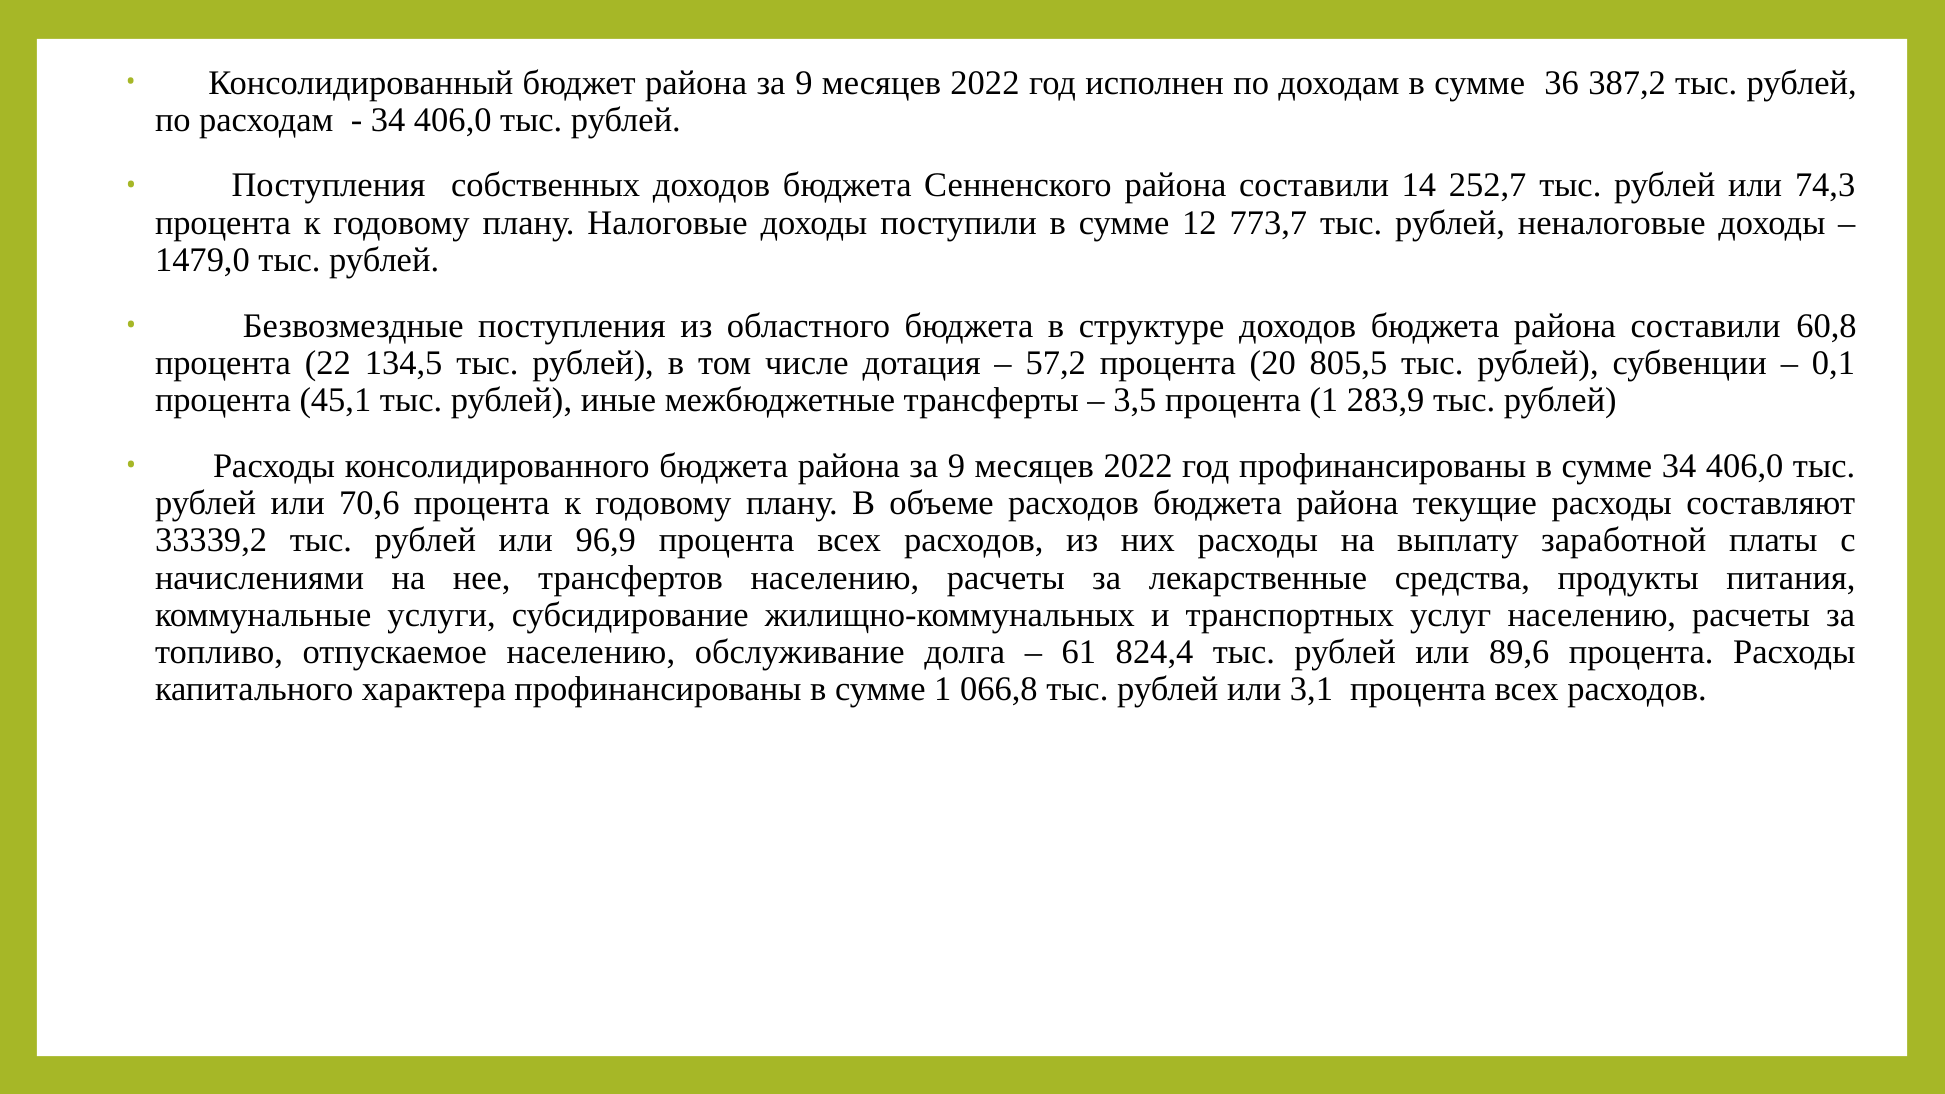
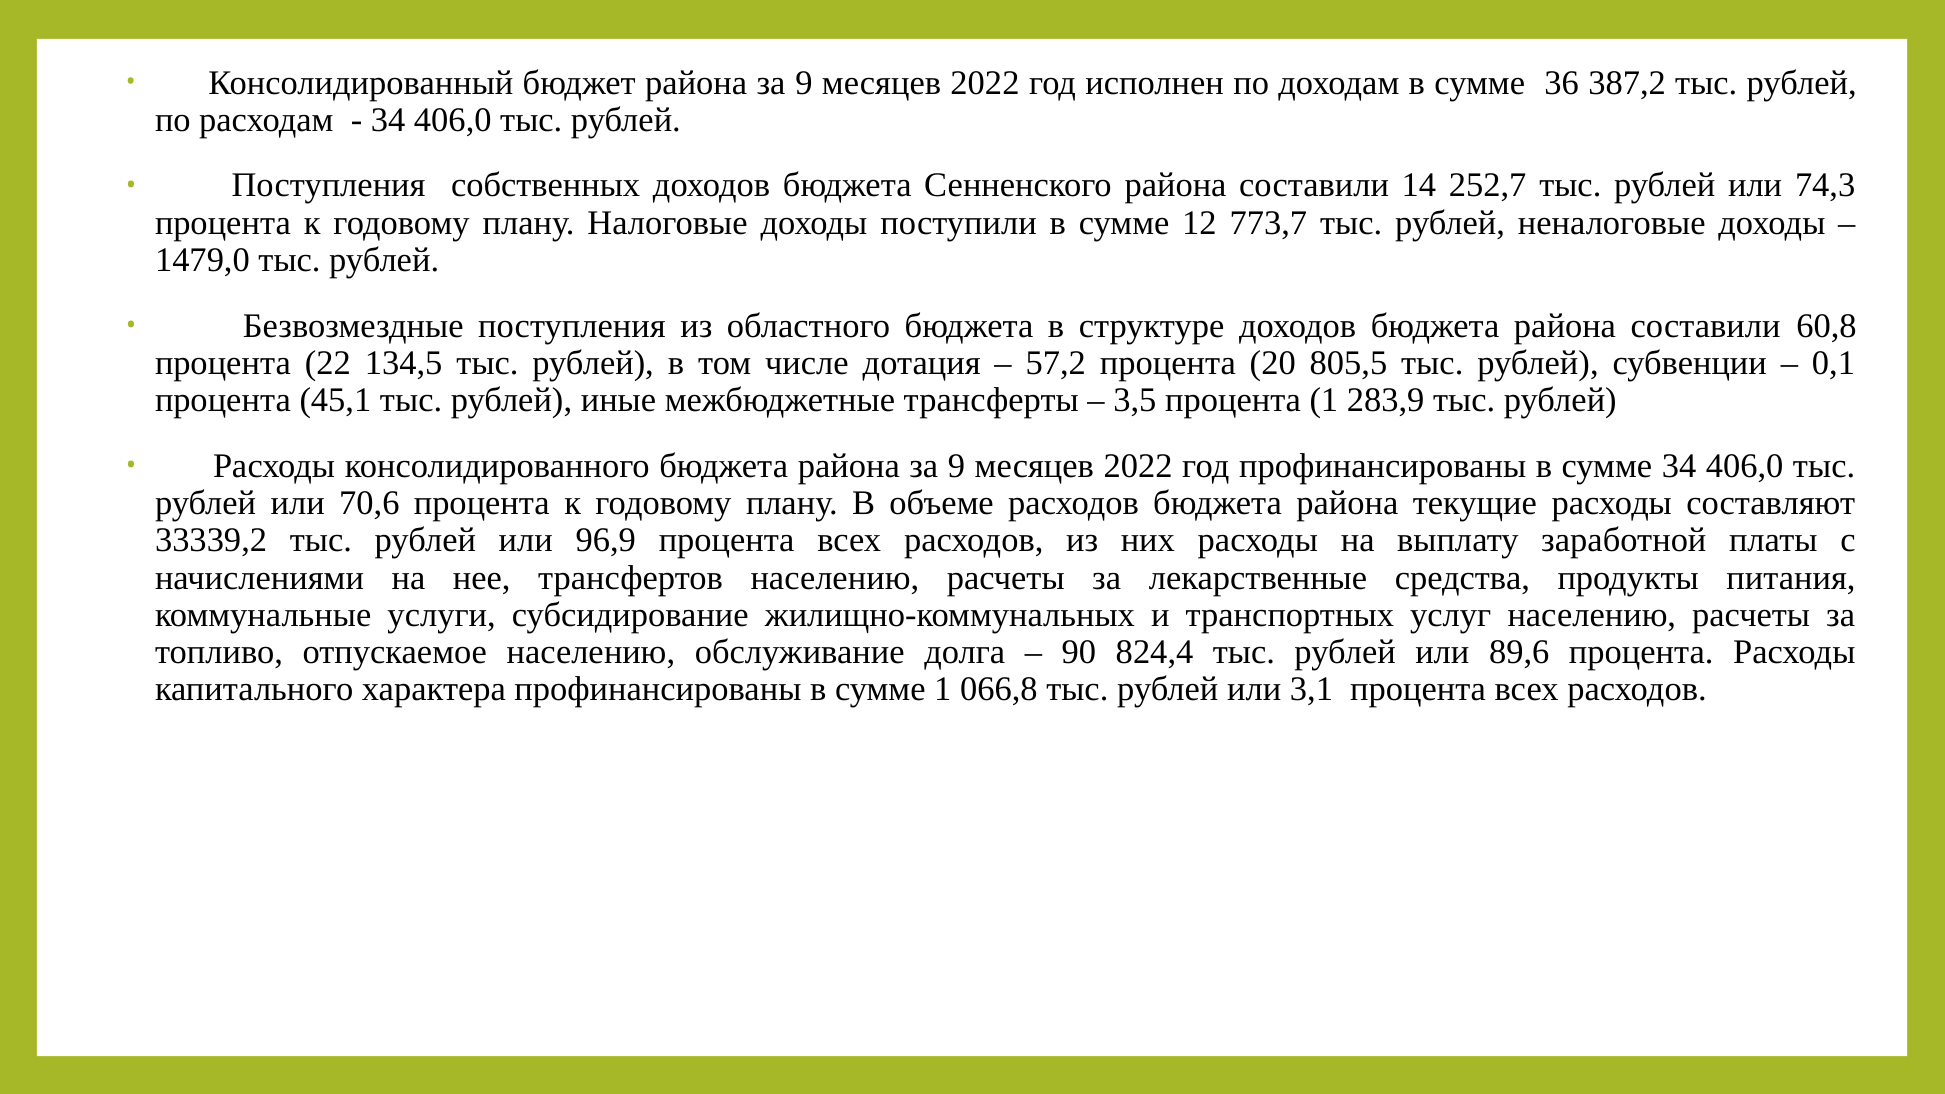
61: 61 -> 90 (1079, 652)
